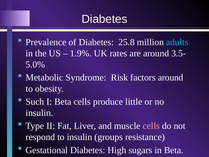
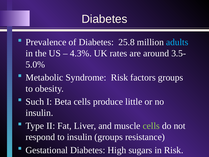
1.9%: 1.9% -> 4.3% (81, 53)
factors around: around -> groups (171, 77)
cells colour: pink -> light green (151, 126)
in Beta: Beta -> Risk (174, 150)
